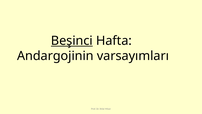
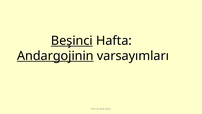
Andargojinin underline: none -> present (55, 56)
